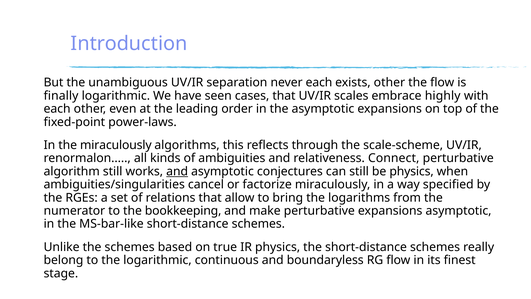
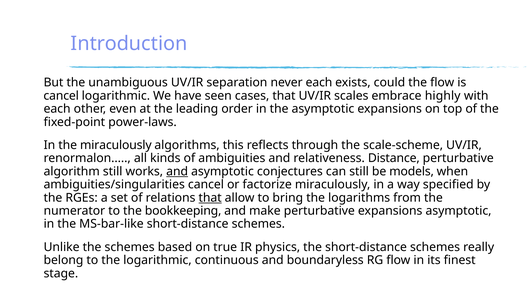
exists other: other -> could (389, 83)
finally: finally -> cancel (61, 96)
Connect: Connect -> Distance (394, 158)
be physics: physics -> models (412, 171)
that underline: none -> present (210, 198)
